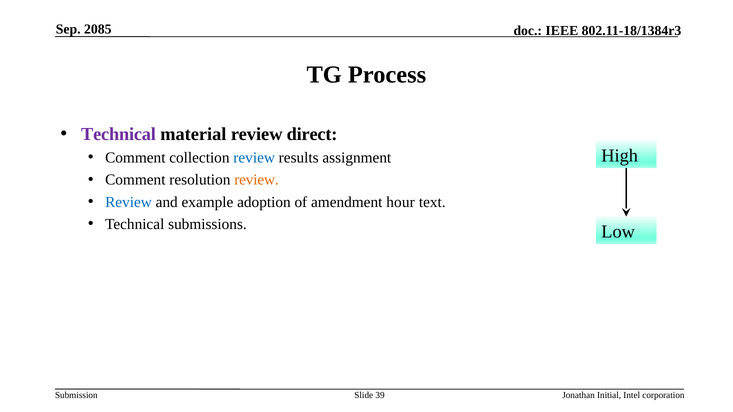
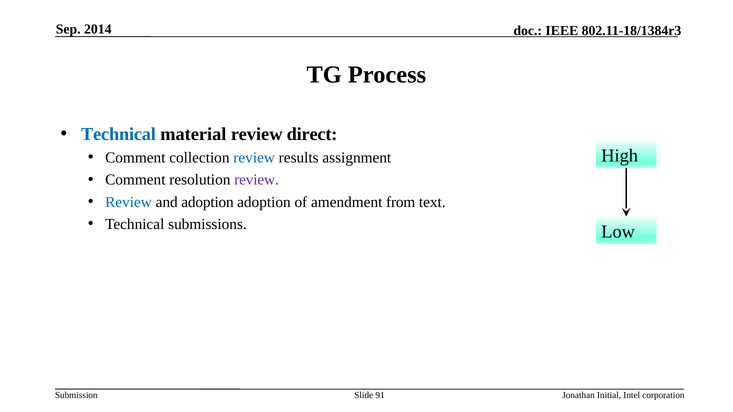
2085: 2085 -> 2014 (98, 29)
Technical colour: purple -> blue (119, 134)
review colour: orange -> purple (257, 180)
and example: example -> adoption (208, 202)
hour: hour -> from (401, 202)
39: 39 -> 91 (380, 395)
